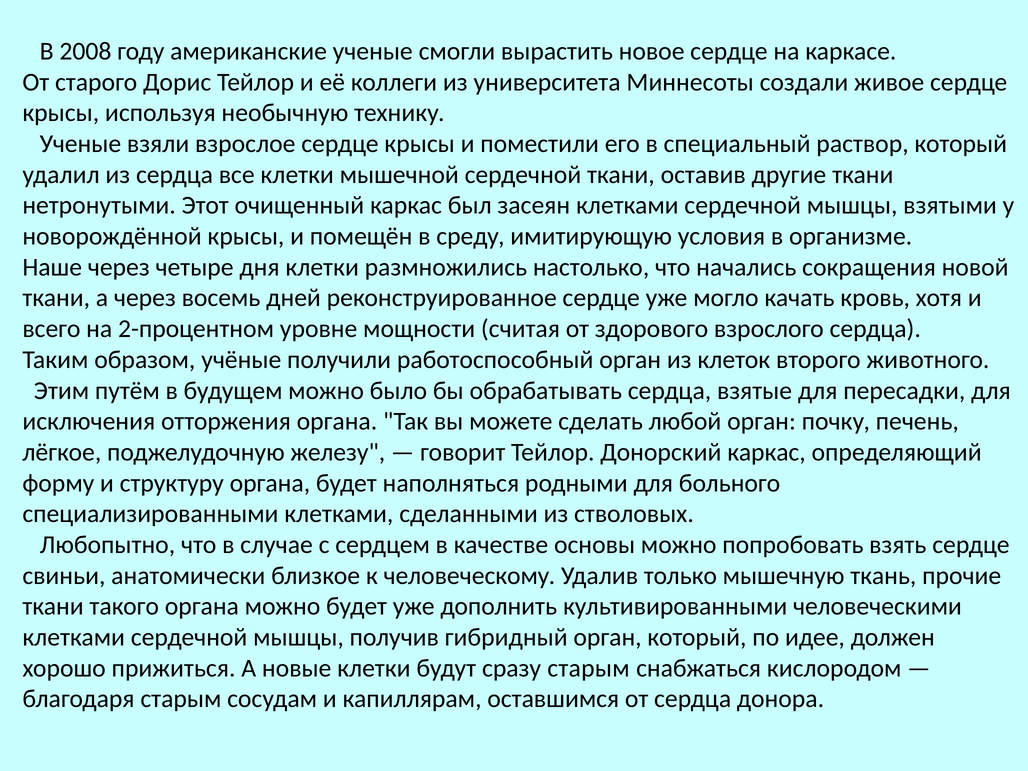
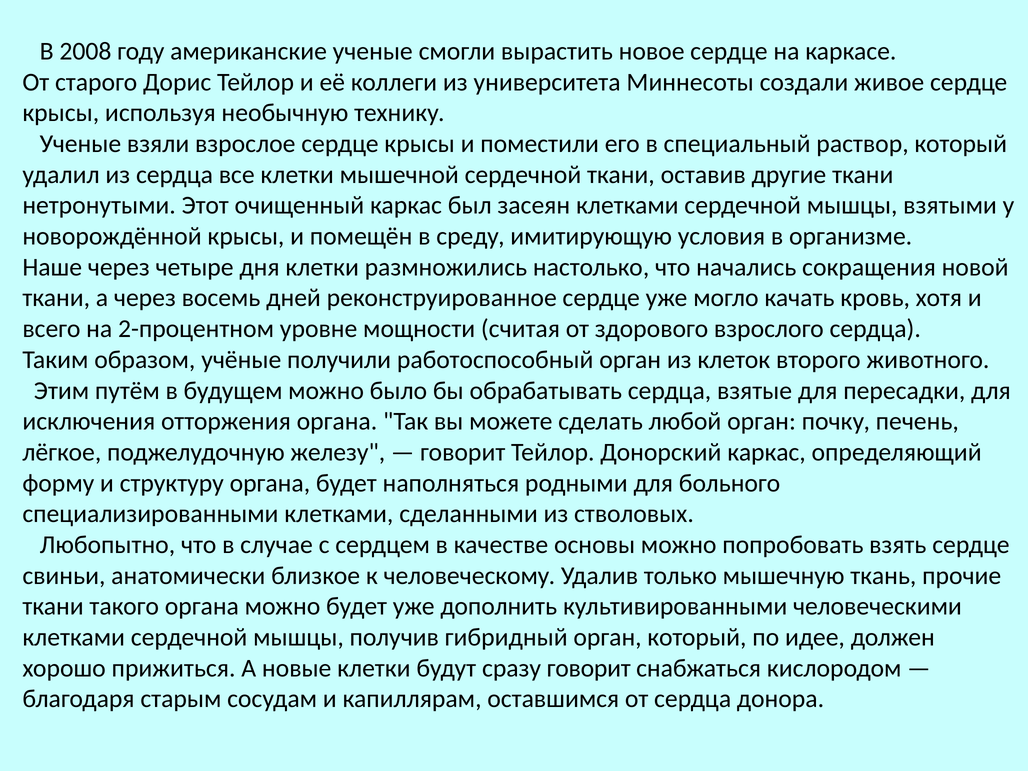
сразу старым: старым -> говорит (589, 668)
